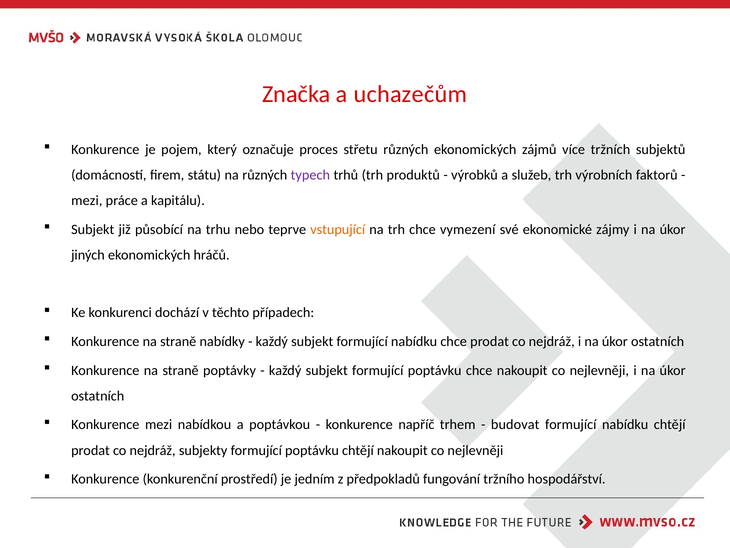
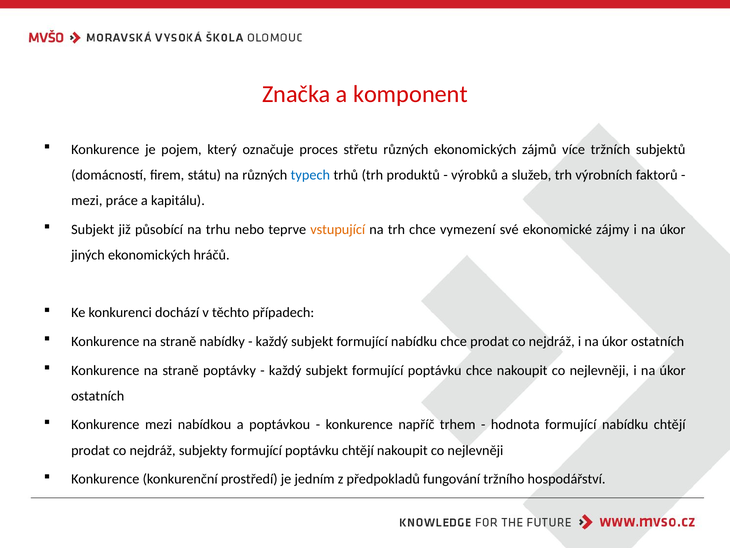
uchazečům: uchazečům -> komponent (410, 94)
typech colour: purple -> blue (310, 175)
budovat: budovat -> hodnota (515, 424)
